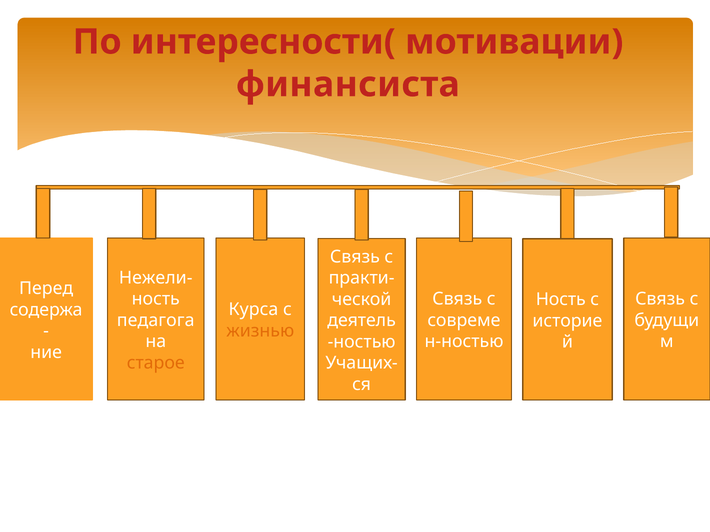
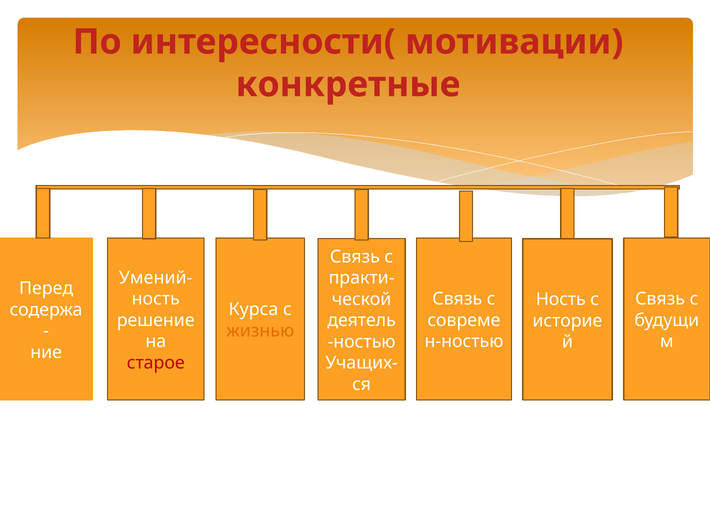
финансиста: финансиста -> конкретные (348, 85)
Нежели-: Нежели- -> Умений- (156, 278)
педагога: педагога -> решение (156, 321)
старое colour: orange -> red (156, 363)
